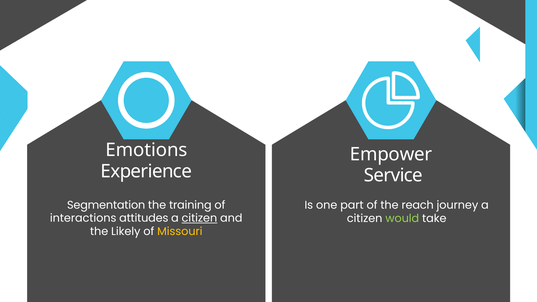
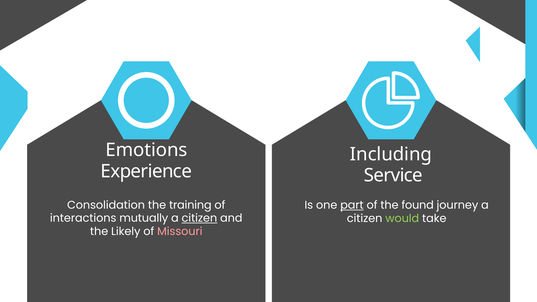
Empower: Empower -> Including (391, 154)
Segmentation: Segmentation -> Consolidation (106, 205)
part underline: none -> present (352, 205)
reach: reach -> found (418, 205)
attitudes: attitudes -> mutually (144, 218)
Missouri colour: yellow -> pink (180, 232)
